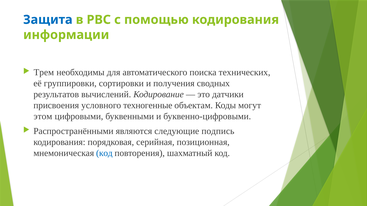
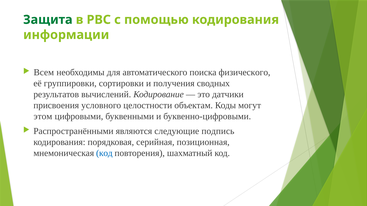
Защита colour: blue -> green (48, 20)
Трем: Трем -> Всем (44, 73)
технических: технических -> физического (245, 73)
техногенные: техногенные -> целостности (148, 106)
